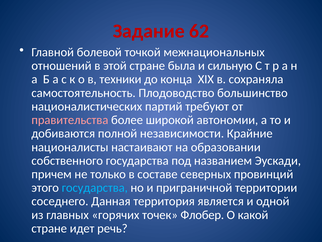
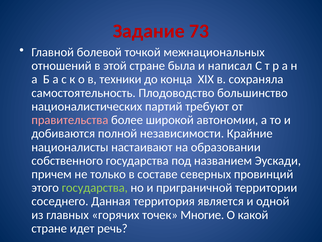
62: 62 -> 73 (199, 31)
сильную: сильную -> написал (230, 66)
государства colour: light blue -> light green (95, 187)
Флобер: Флобер -> Многие (202, 214)
